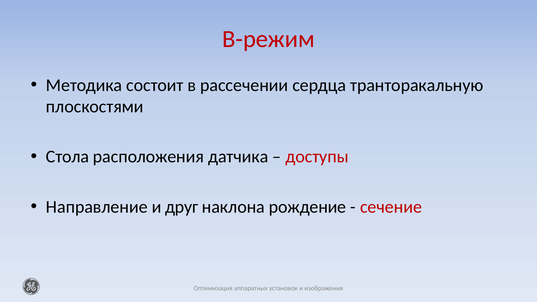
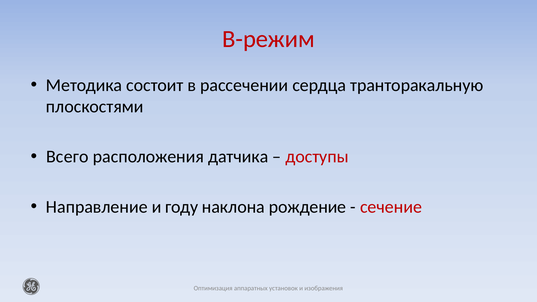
Стола: Стола -> Всего (67, 157)
друг: друг -> году (182, 207)
